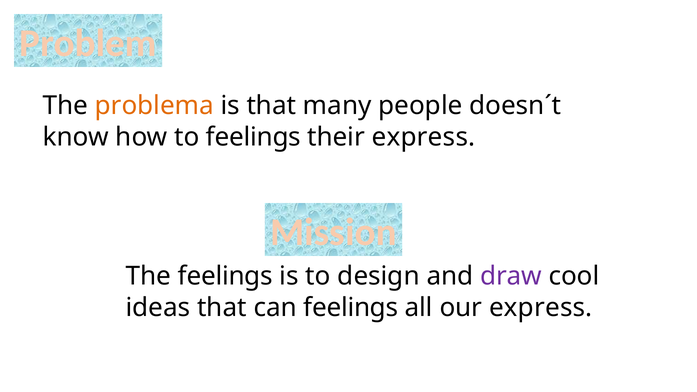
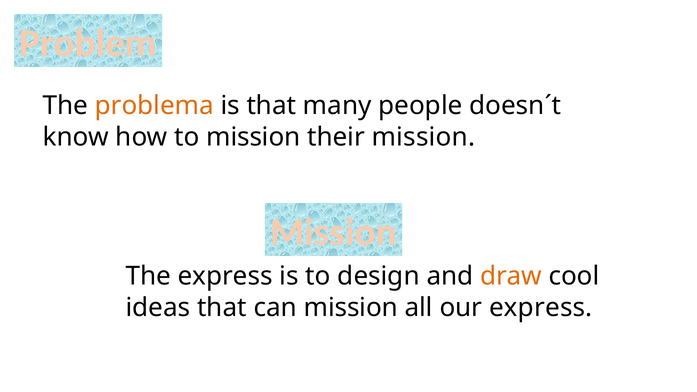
to feelings: feelings -> mission (253, 137)
their express: express -> mission (423, 137)
The feelings: feelings -> express (225, 276)
draw colour: purple -> orange (511, 276)
can feelings: feelings -> mission (351, 308)
